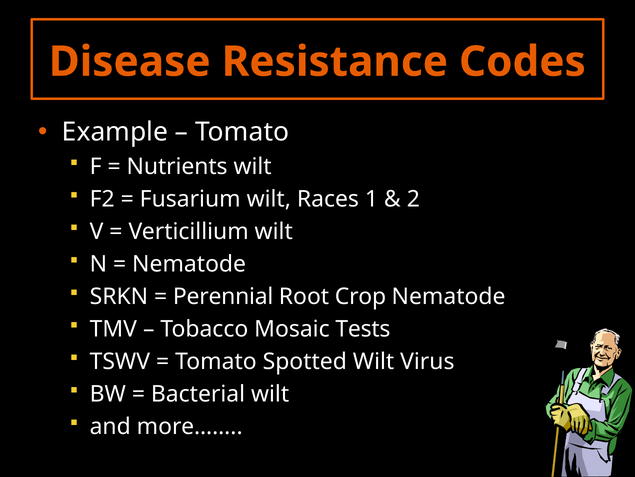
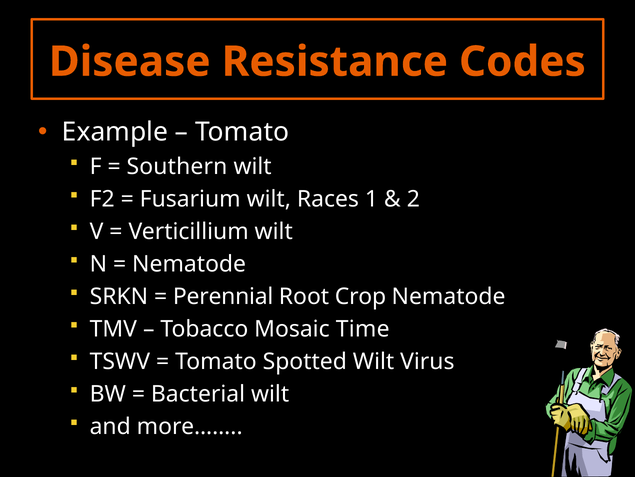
Nutrients: Nutrients -> Southern (177, 166)
Tests: Tests -> Time (363, 329)
